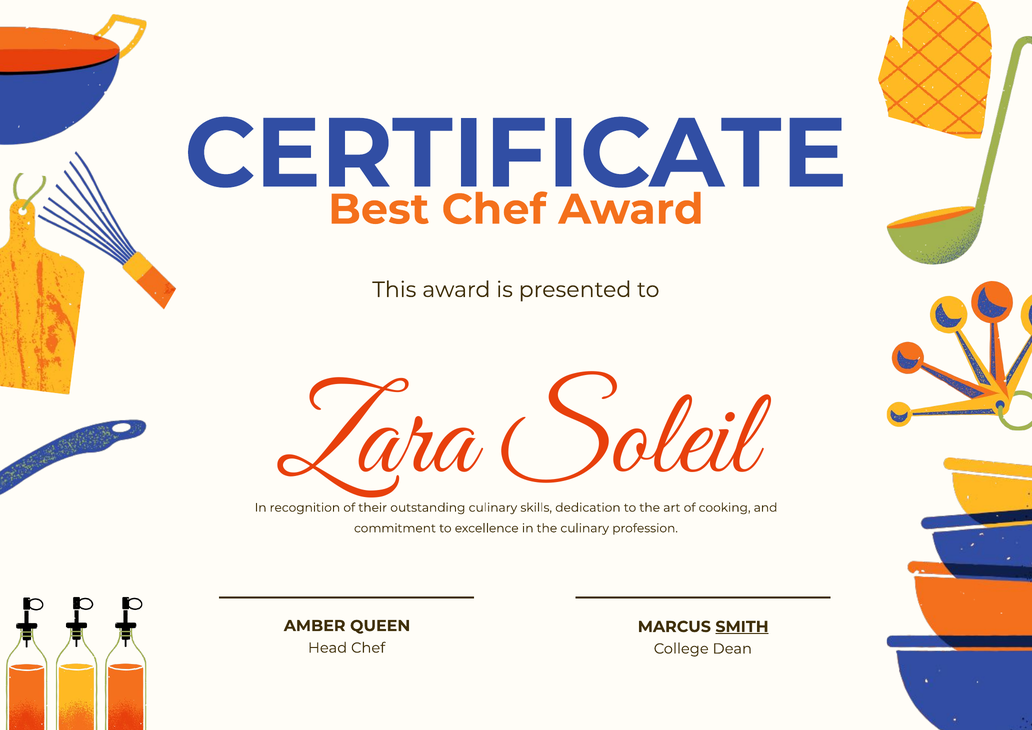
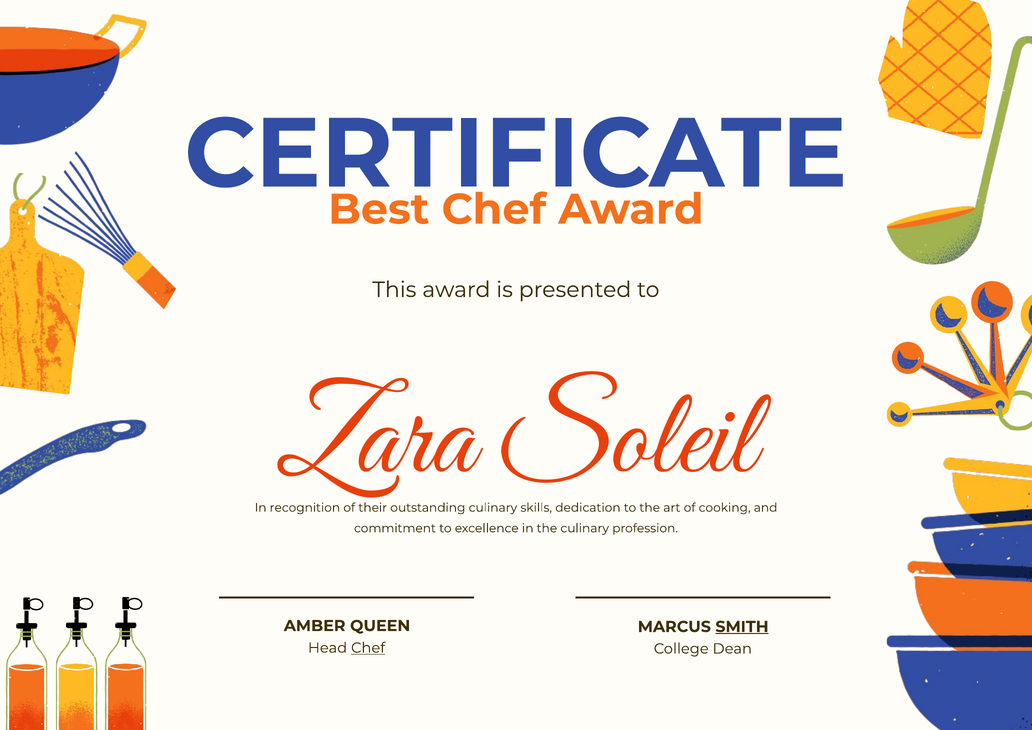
Chef underline: none -> present (368, 647)
